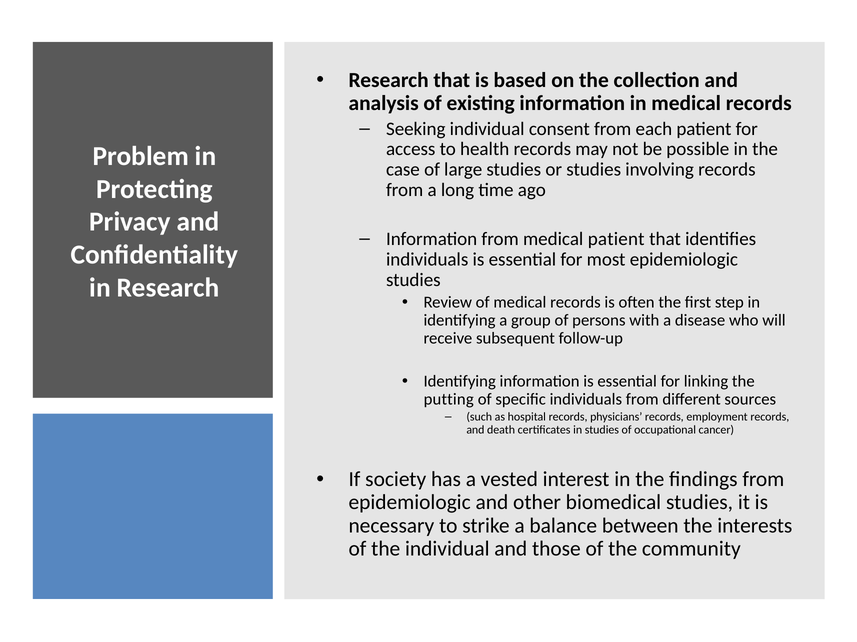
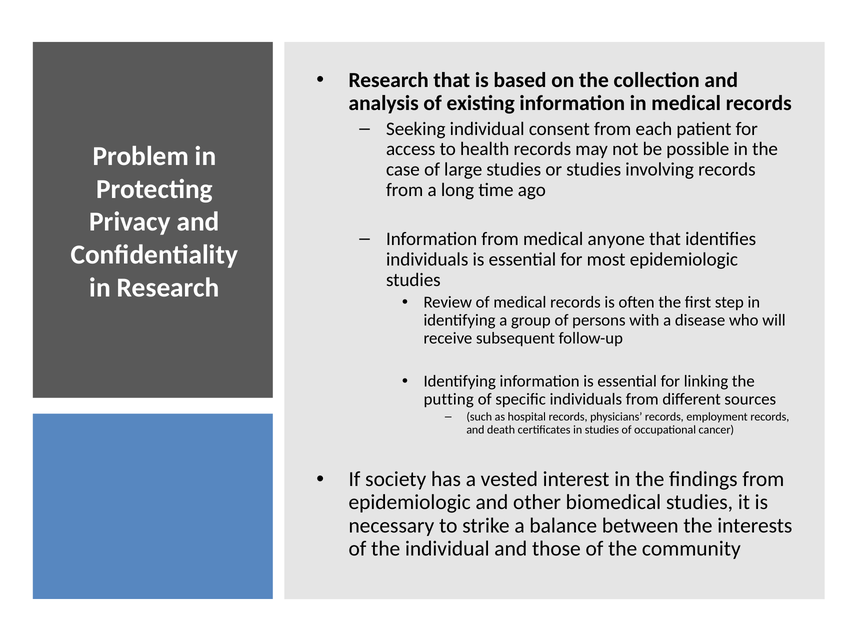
medical patient: patient -> anyone (616, 239)
